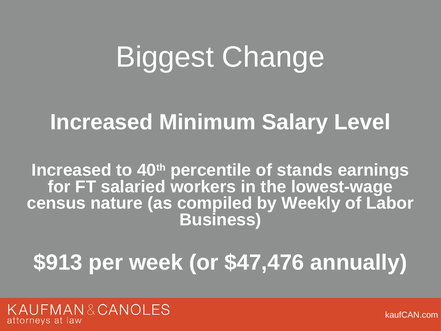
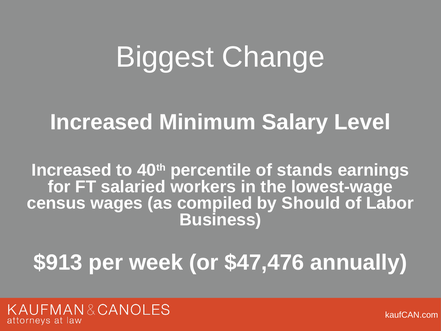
nature: nature -> wages (117, 203)
Weekly: Weekly -> Should (311, 203)
